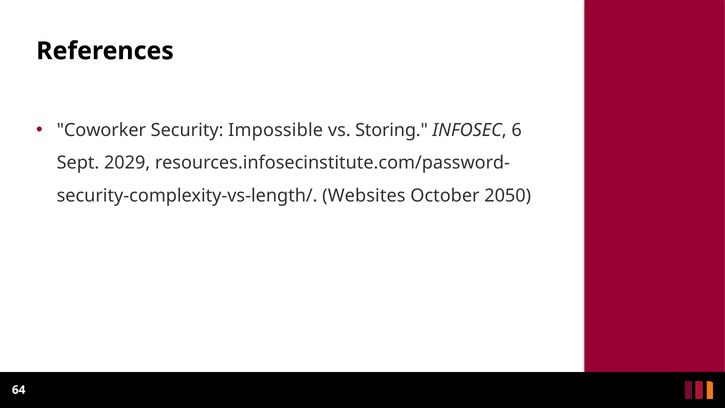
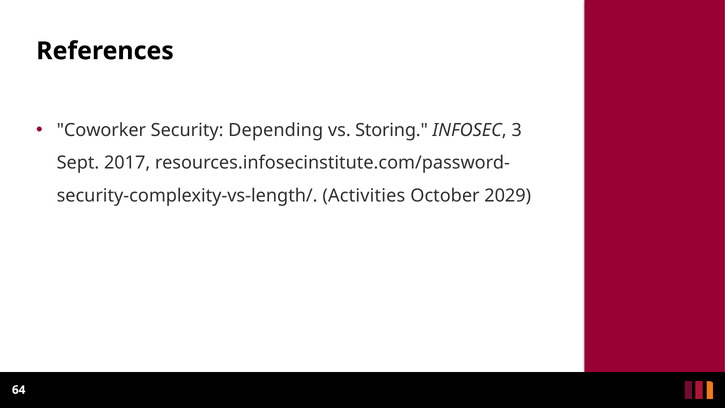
Impossible: Impossible -> Depending (276, 130)
6: 6 -> 3 (517, 130)
2029: 2029 -> 2017 (127, 163)
Websites: Websites -> Activities (364, 196)
2050: 2050 -> 2029 (508, 196)
